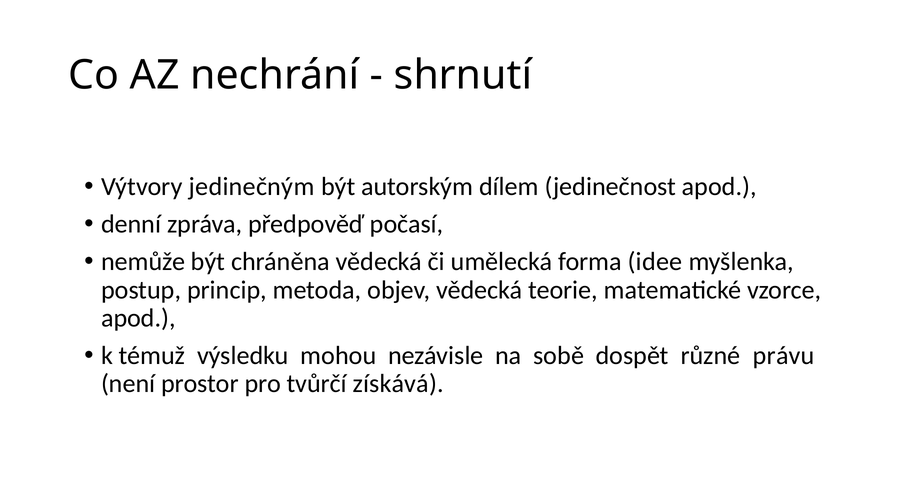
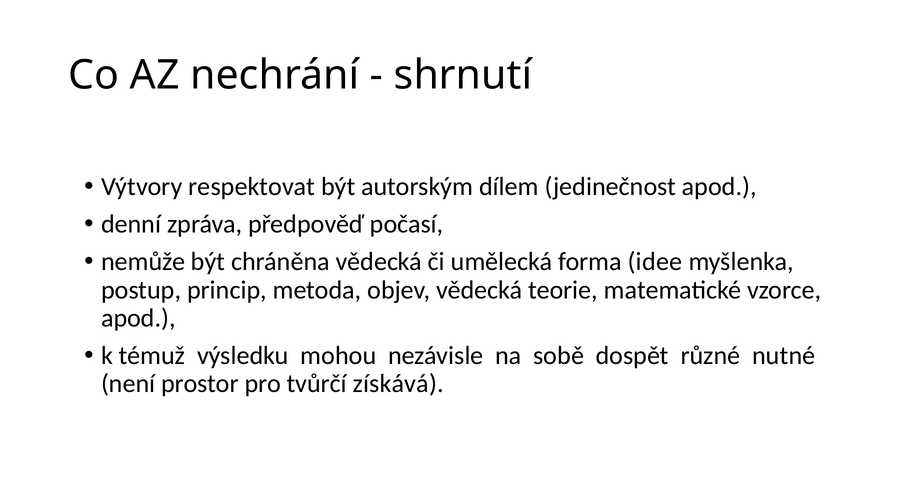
jedinečným: jedinečným -> respektovat (252, 187)
právu: právu -> nutné (784, 356)
